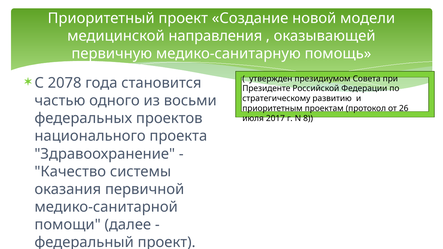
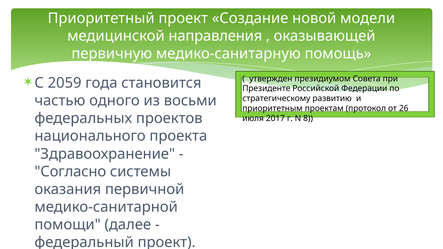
2078: 2078 -> 2059 (65, 83)
Качество: Качество -> Согласно (70, 172)
